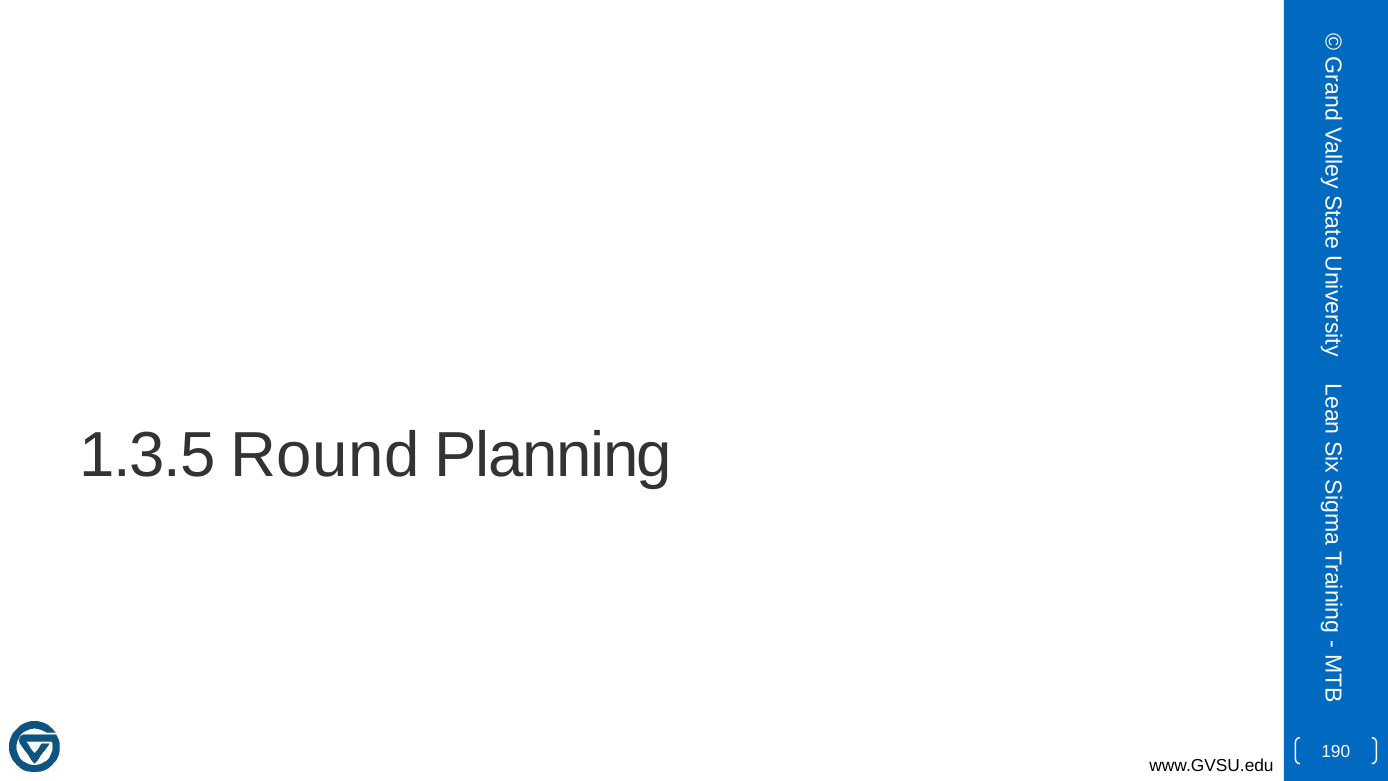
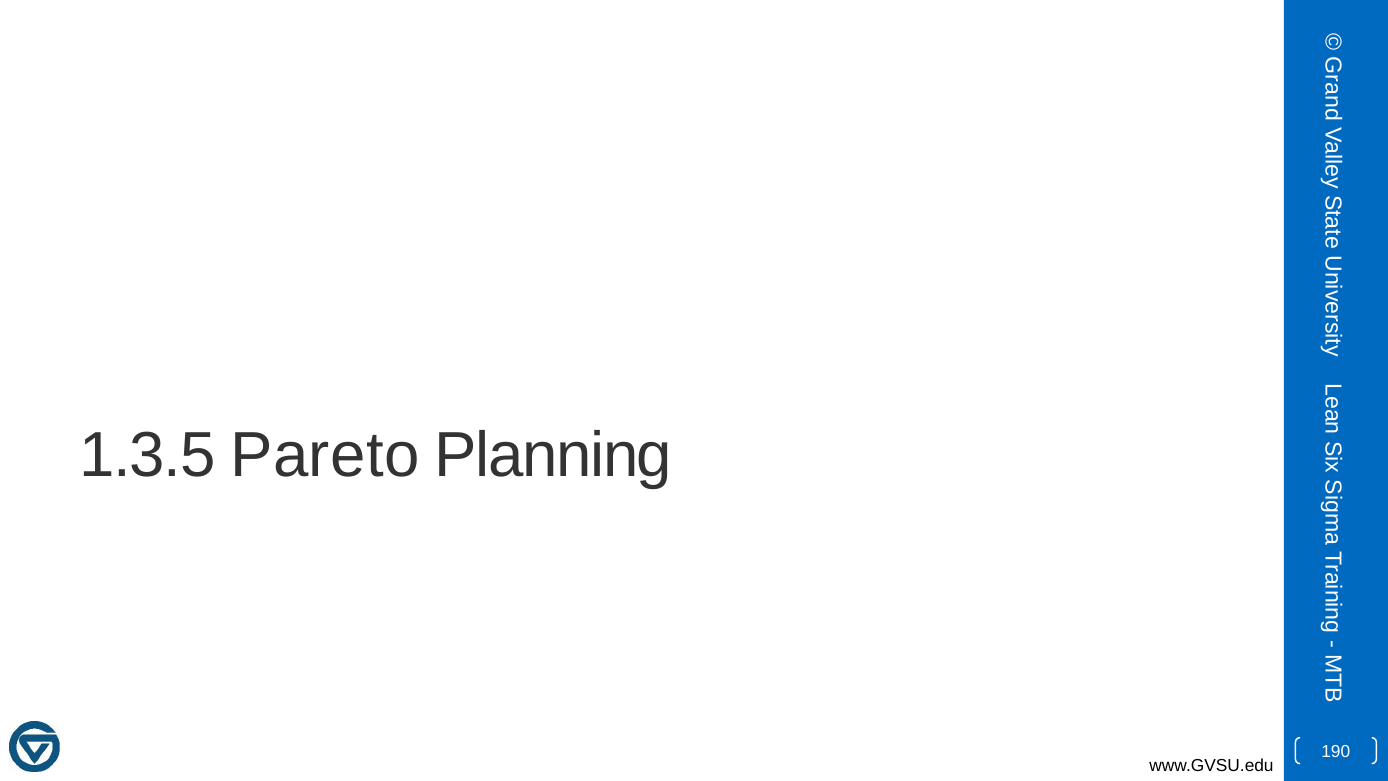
Round: Round -> Pareto (325, 456)
